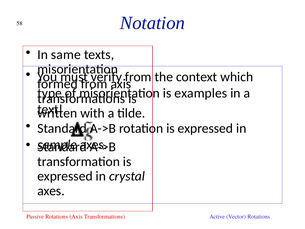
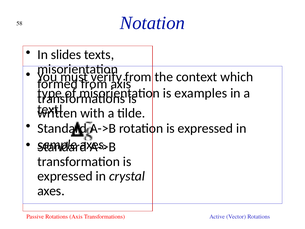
same: same -> slides (66, 55)
